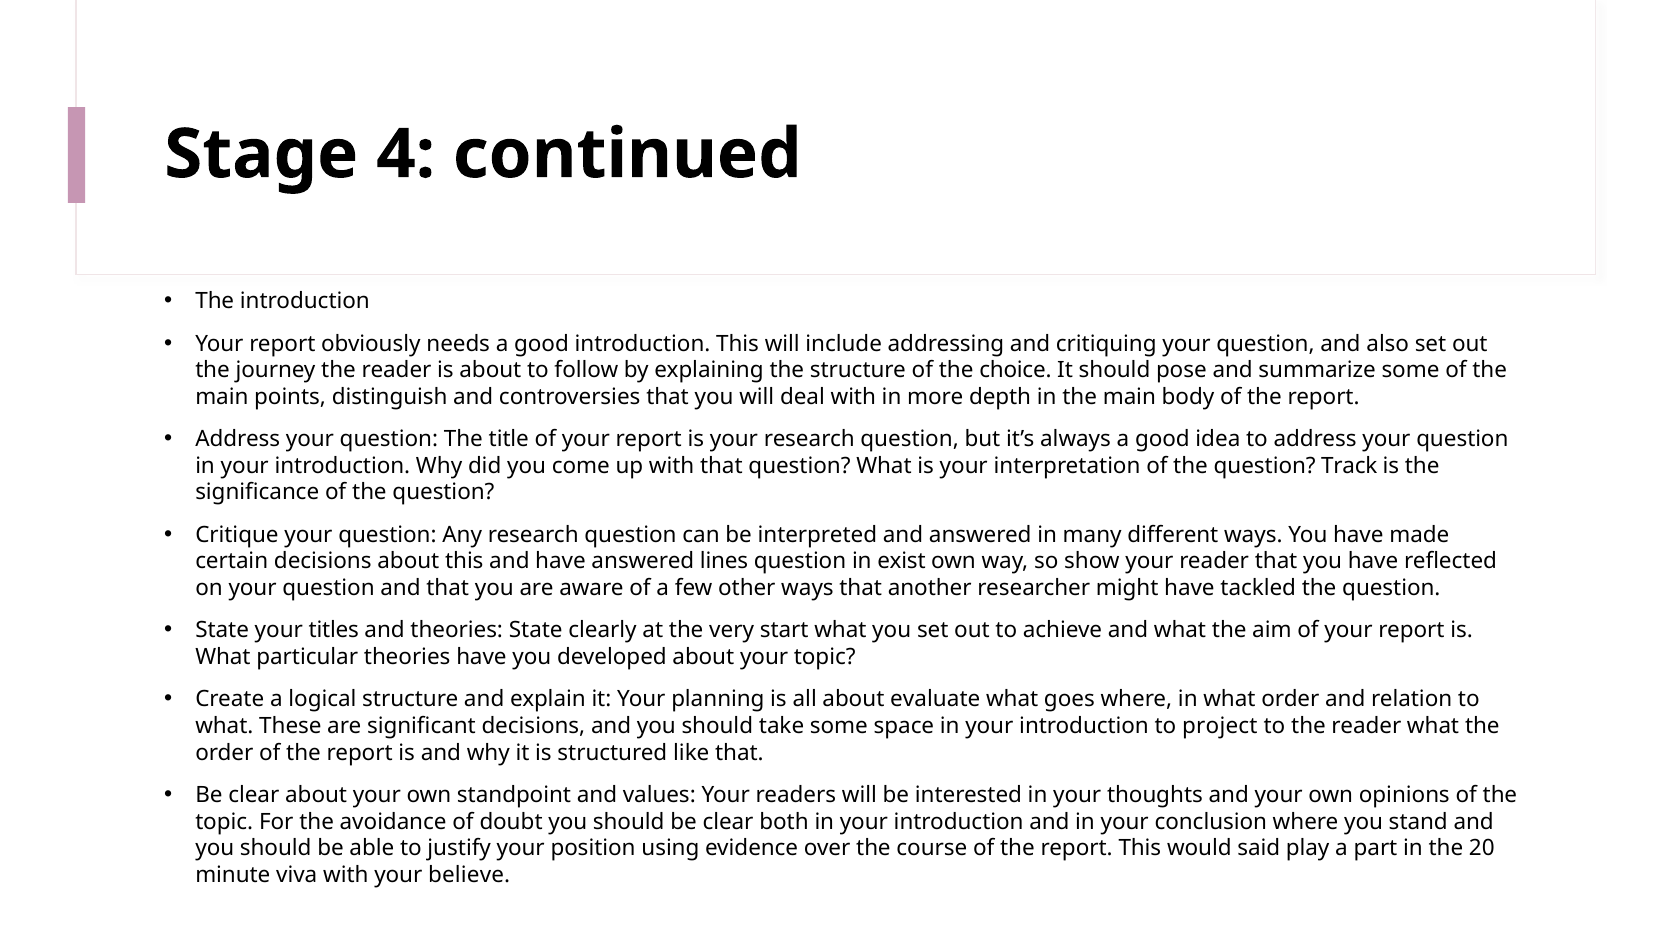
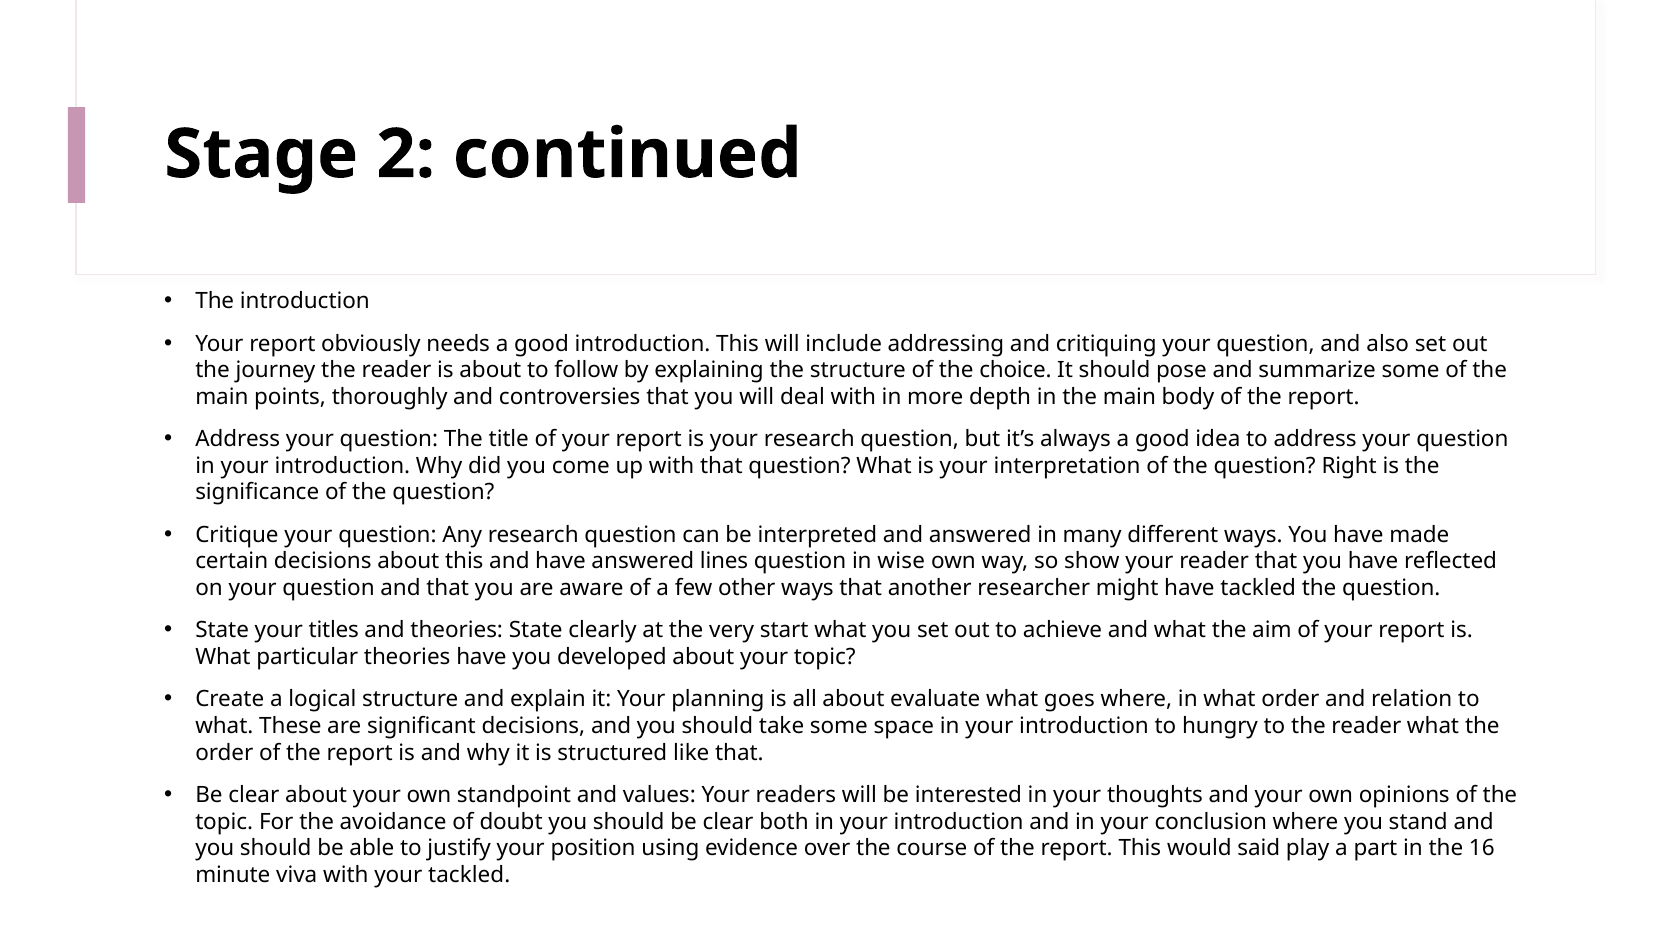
4: 4 -> 2 (406, 154)
distinguish: distinguish -> thoroughly (390, 397)
Track: Track -> Right (1349, 466)
exist: exist -> wise (901, 562)
project: project -> hungry (1220, 726)
20: 20 -> 16 (1482, 848)
your believe: believe -> tackled (469, 875)
